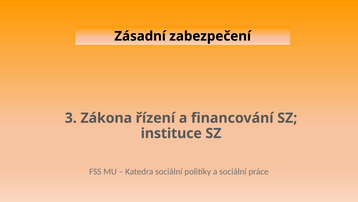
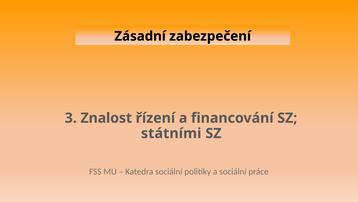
Zákona: Zákona -> Znalost (106, 118)
instituce: instituce -> státními (171, 133)
